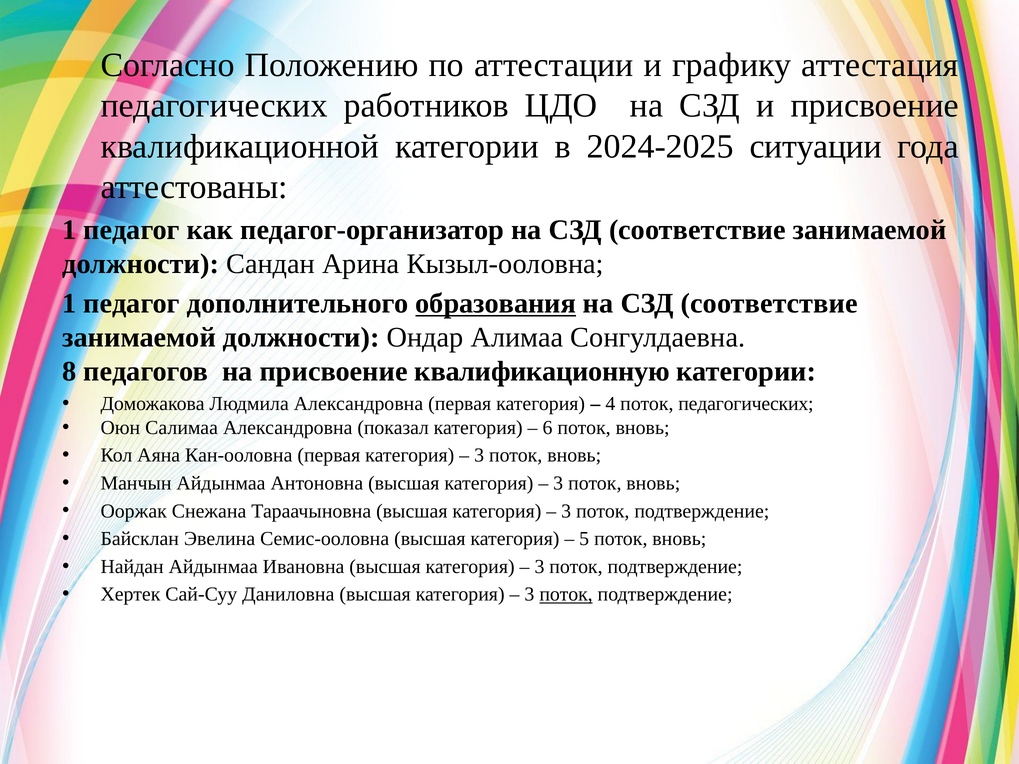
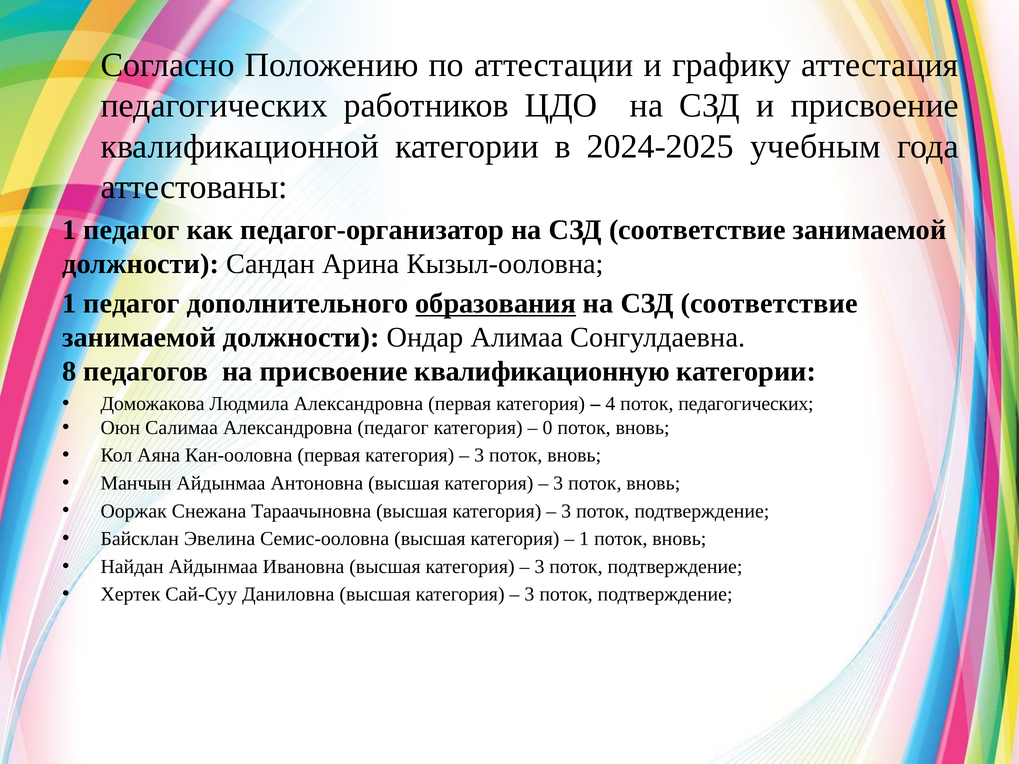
ситуации: ситуации -> учебным (815, 146)
Александровна показал: показал -> педагог (393, 428)
6: 6 -> 0 (547, 428)
5: 5 -> 1 (584, 539)
поток underline: present -> none (566, 595)
